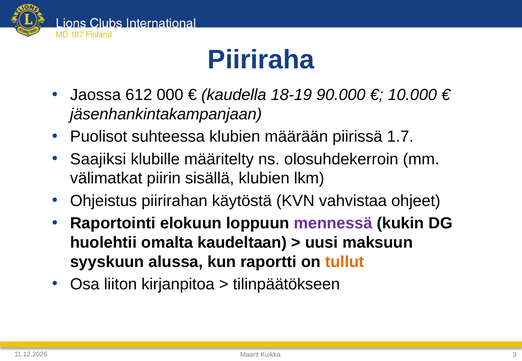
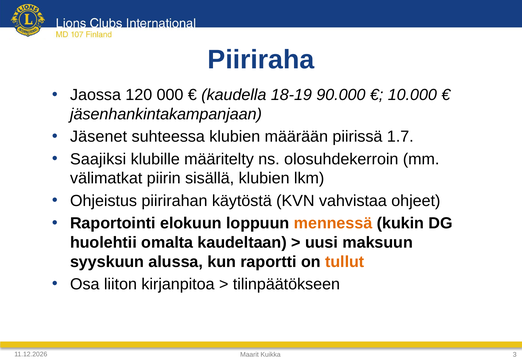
612: 612 -> 120 (139, 95)
Puolisot: Puolisot -> Jäsenet (99, 137)
mennessä colour: purple -> orange (333, 224)
